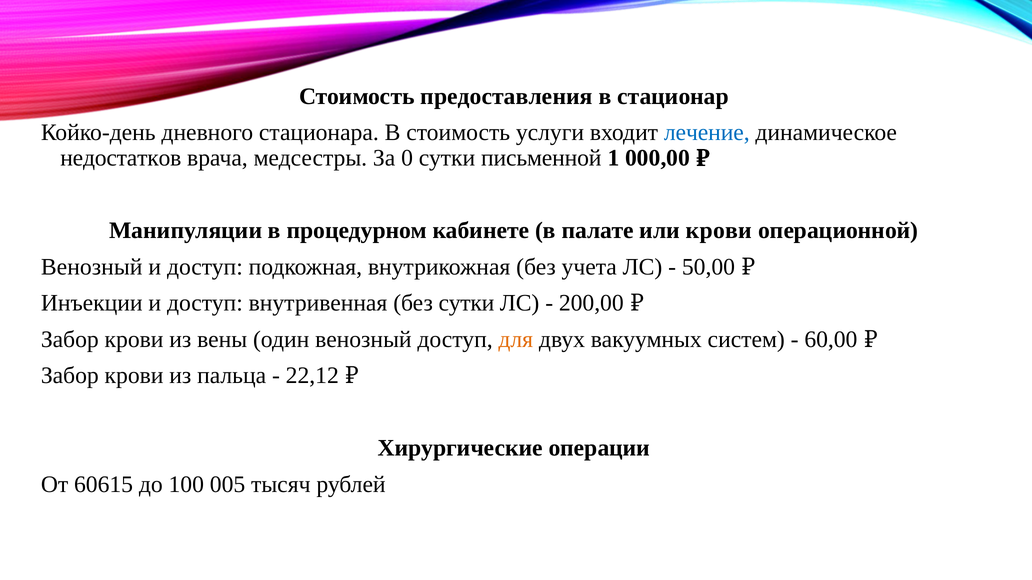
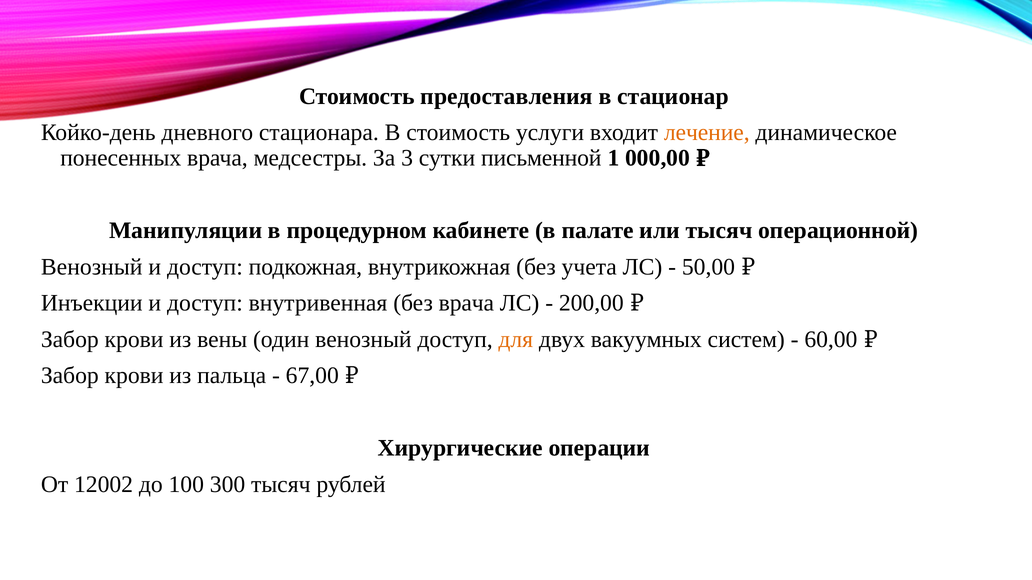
лечение colour: blue -> orange (707, 133)
недостатков: недостатков -> понесенных (121, 158)
0: 0 -> 3 (407, 158)
или крови: крови -> тысяч (719, 231)
без сутки: сутки -> врача (466, 303)
22,12: 22,12 -> 67,00 (312, 376)
60615: 60615 -> 12002 (104, 485)
005: 005 -> 300 (228, 485)
